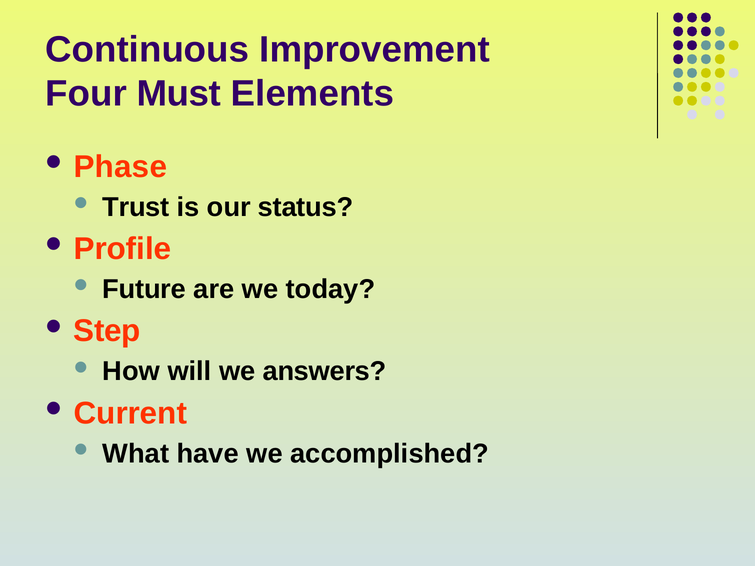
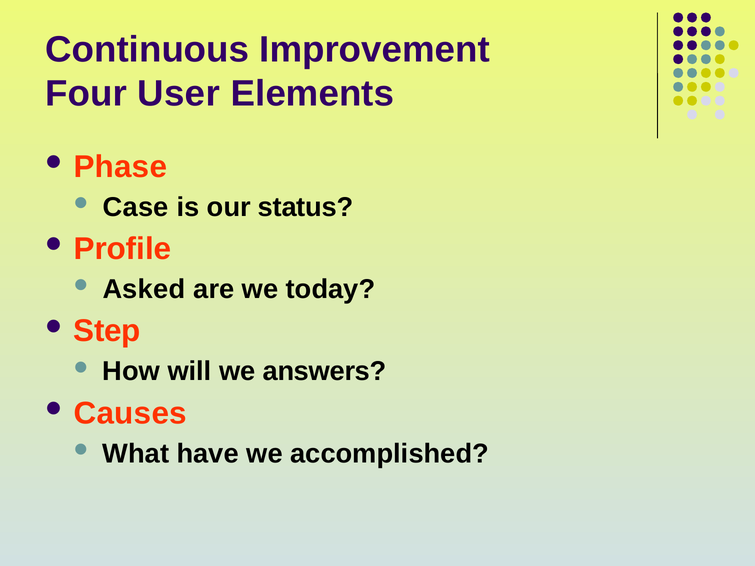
Must: Must -> User (179, 94)
Trust: Trust -> Case (136, 207)
Future: Future -> Asked (144, 289)
Current: Current -> Causes (130, 413)
